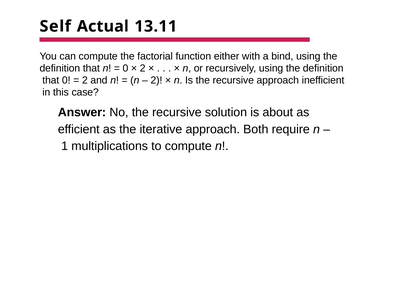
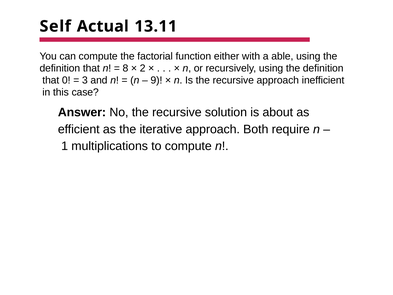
bind: bind -> able (282, 56)
0: 0 -> 8 (125, 68)
2: 2 -> 3 (85, 80)
2: 2 -> 9 (156, 80)
